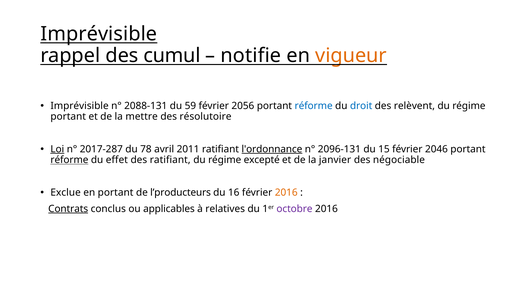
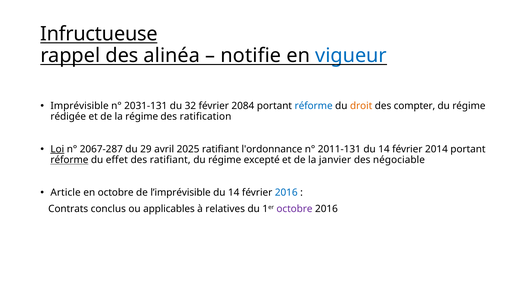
Imprévisible: Imprévisible -> Infructueuse (99, 34)
cumul: cumul -> alinéa (172, 55)
vigueur colour: orange -> blue (351, 55)
2088-131: 2088-131 -> 2031-131 (146, 106)
59: 59 -> 32 (190, 106)
2056: 2056 -> 2084 (243, 106)
droit colour: blue -> orange (361, 106)
relèvent: relèvent -> compter (414, 106)
portant: portant -> rédigée (68, 116)
la mettre: mettre -> régime (142, 116)
résolutoire: résolutoire -> ratification (206, 116)
2017-287: 2017-287 -> 2067-287 (101, 149)
78: 78 -> 29 (146, 149)
2011: 2011 -> 2025 (188, 149)
l'ordonnance underline: present -> none (272, 149)
2096-131: 2096-131 -> 2011-131 (339, 149)
15: 15 -> 14 (384, 149)
2046: 2046 -> 2014 (436, 149)
Exclue: Exclue -> Article (66, 192)
en portant: portant -> octobre (116, 192)
l’producteurs: l’producteurs -> l’imprévisible (181, 192)
16: 16 -> 14 (234, 192)
2016 colour: orange -> blue (286, 192)
Contrats underline: present -> none (68, 209)
